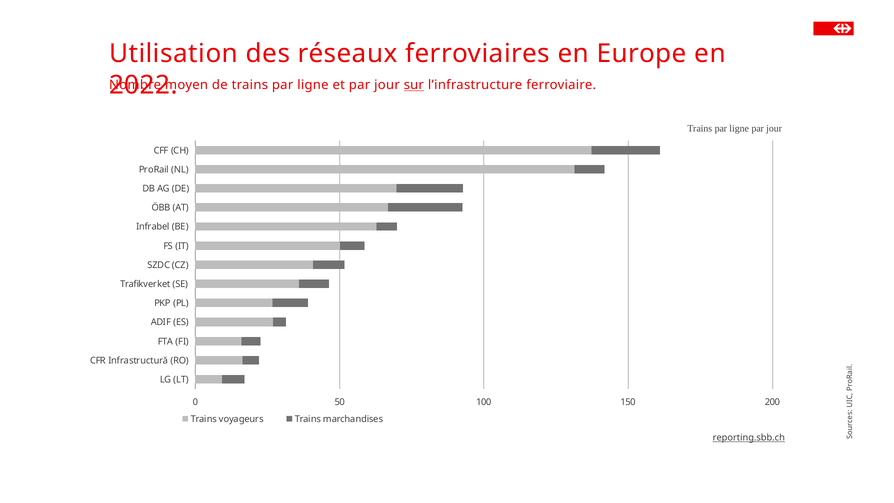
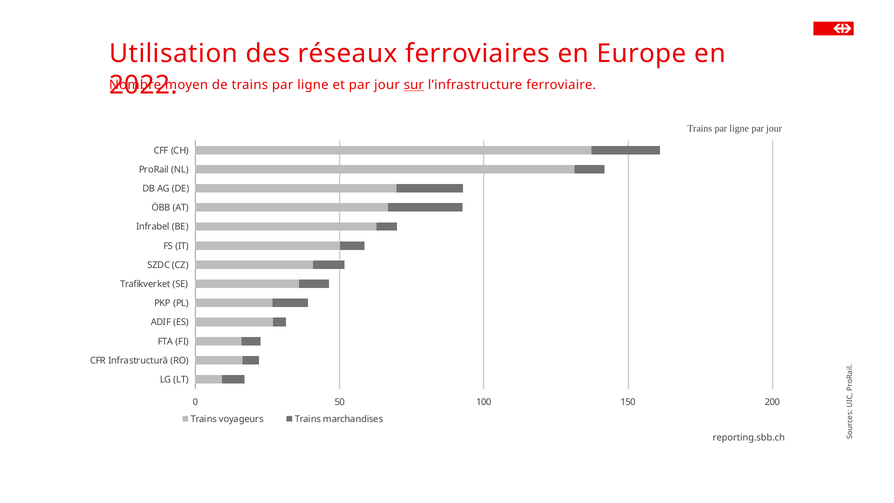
reporting.sbb.ch underline: present -> none (749, 438)
